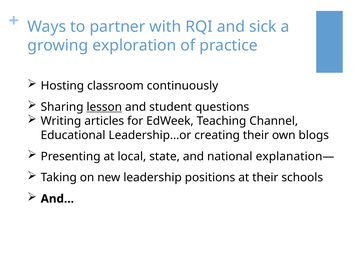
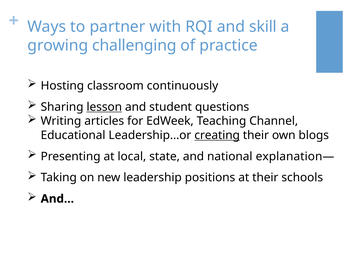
sick: sick -> skill (263, 27)
exploration: exploration -> challenging (134, 46)
creating underline: none -> present (217, 135)
